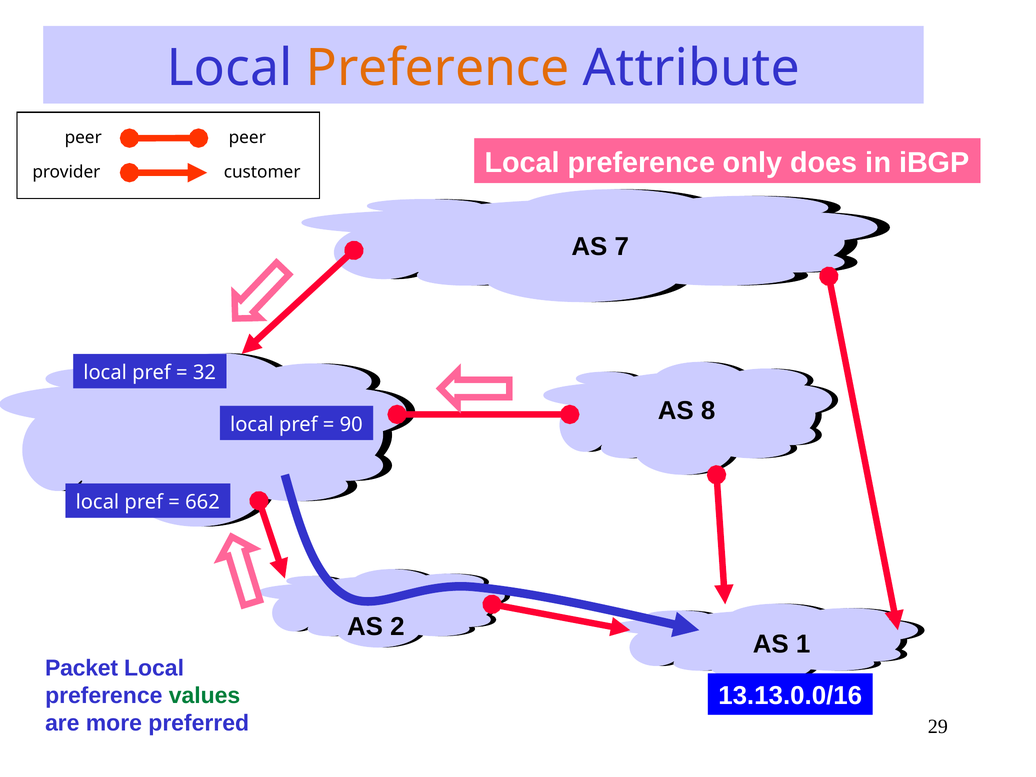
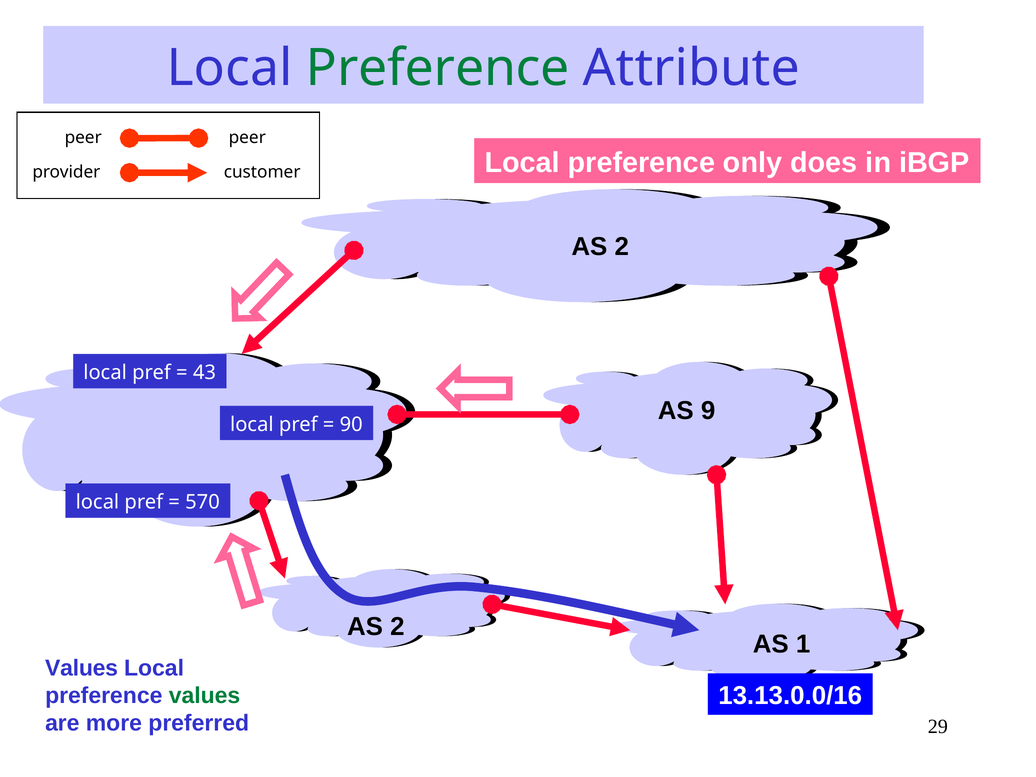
Preference colour: orange -> green (438, 68)
7: 7 -> 2 (622, 247)
32: 32 -> 43 (204, 373)
8: 8 -> 9 (708, 411)
662: 662 -> 570 (202, 502)
Packet: Packet -> Values (82, 668)
